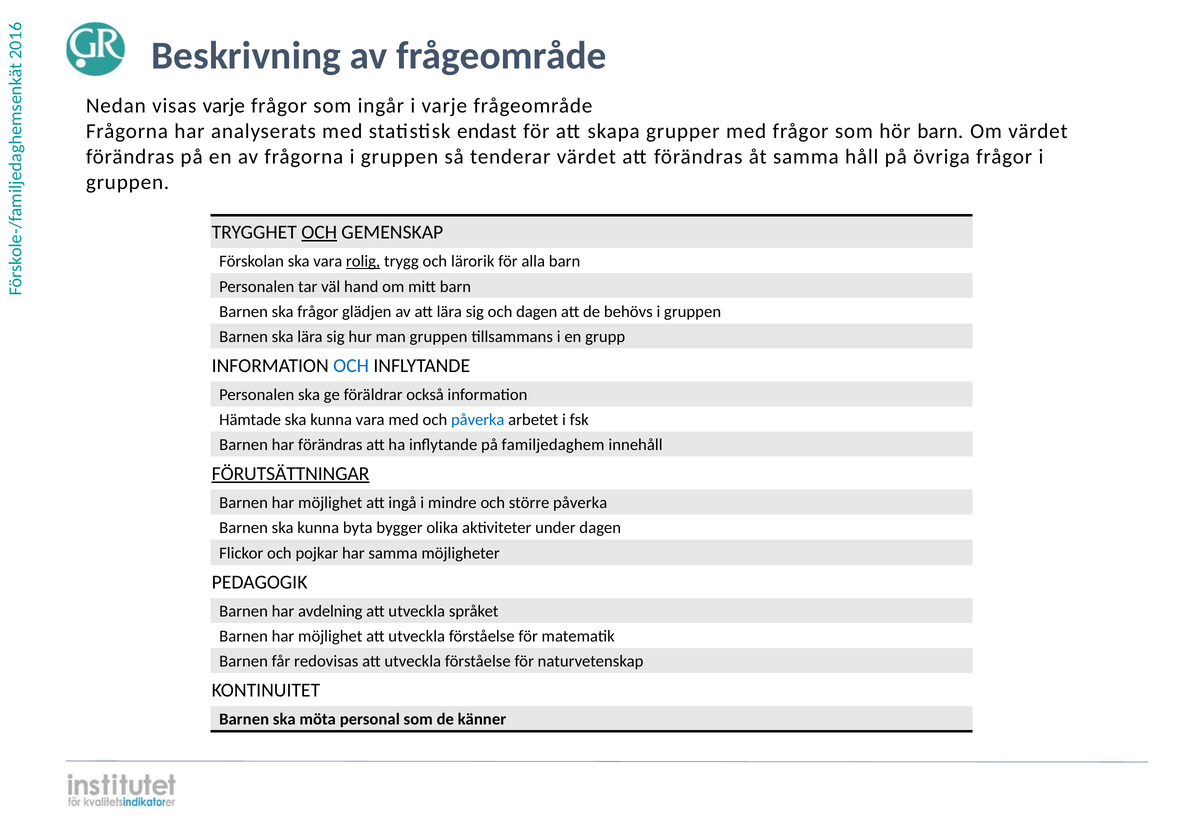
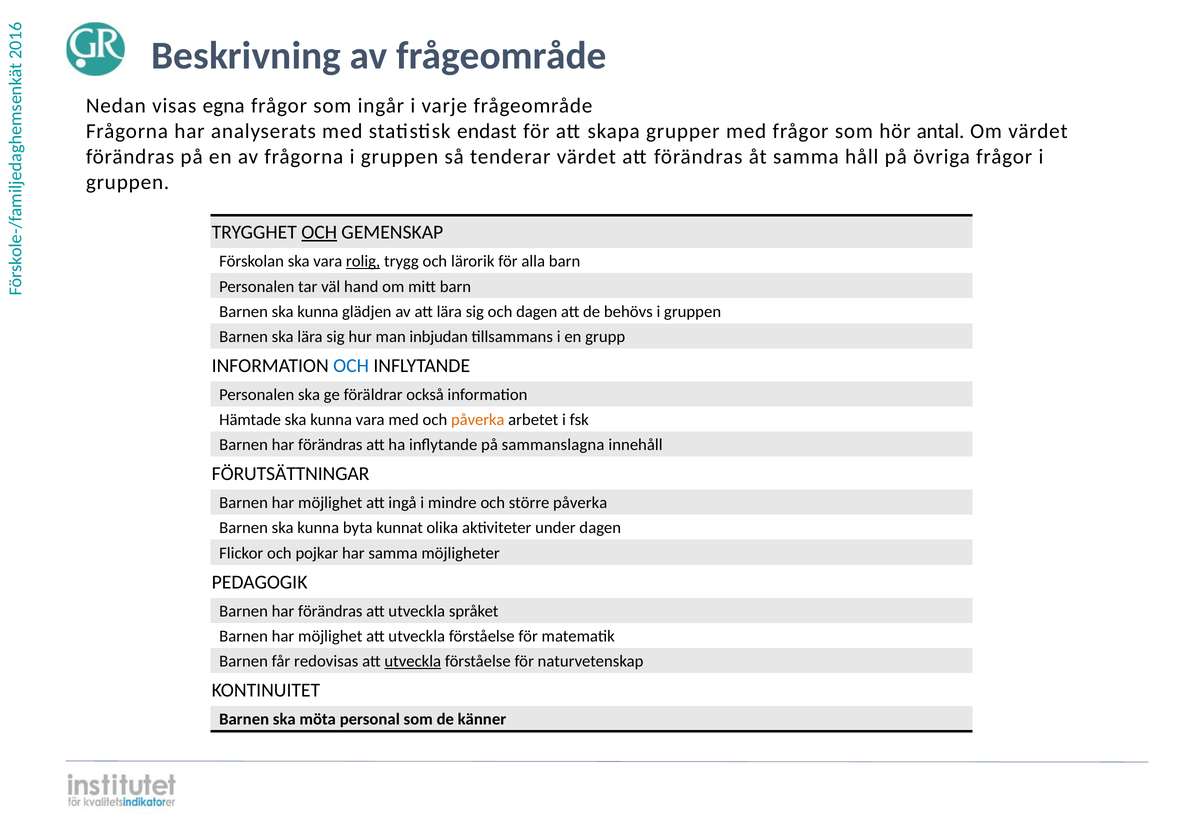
visas varje: varje -> egna (224, 106)
hör barn: barn -> antal (941, 131)
frågor: frågor -> kunna (318, 312)
man gruppen: gruppen -> inbjudan (439, 337)
påverka colour: blue -> orange (478, 420)
familjedaghem: familjedaghem -> sammanslagna (553, 445)
FÖRUTSÄTTNINGAR underline: present -> none (291, 474)
bygger: bygger -> kunnat (400, 528)
avdelning: avdelning -> förändras (330, 611)
utveckla underline: none -> present (413, 661)
